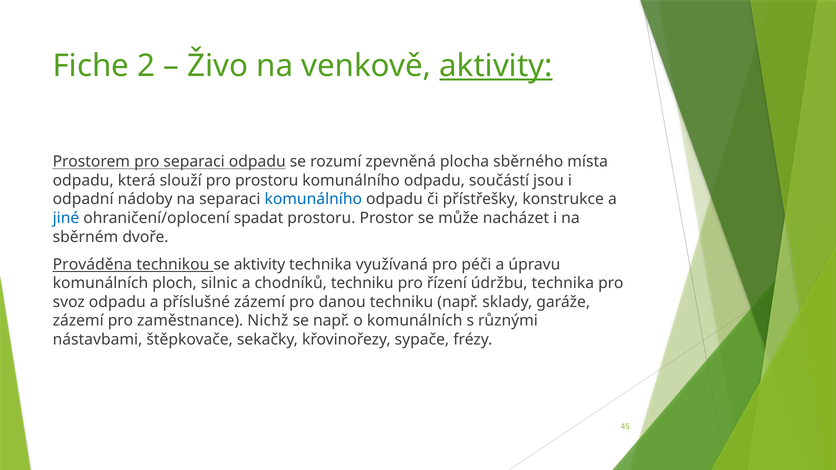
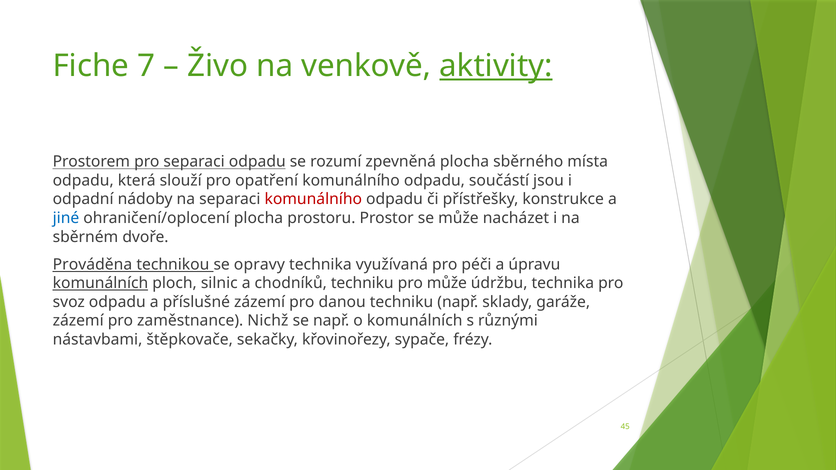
2: 2 -> 7 (146, 66)
pro prostoru: prostoru -> opatření (267, 181)
komunálního colour: blue -> red (313, 199)
ohraničení/oplocení spadat: spadat -> plocha (258, 218)
se aktivity: aktivity -> opravy (259, 265)
komunálních underline: none -> present (100, 283)
pro řízení: řízení -> může (447, 283)
